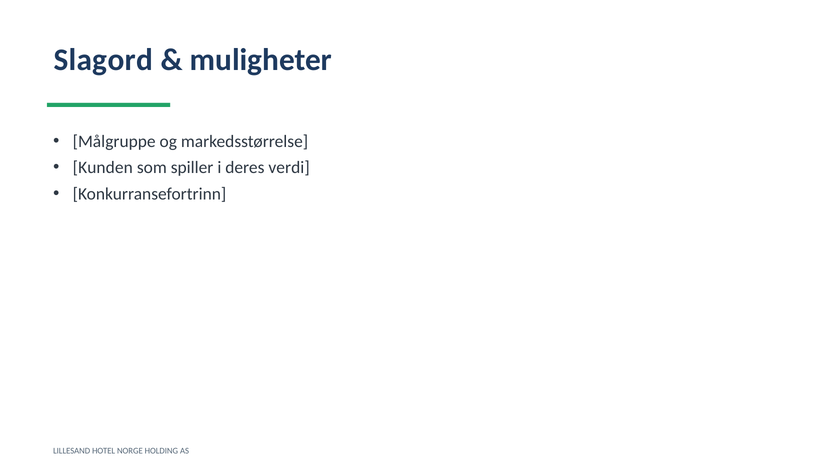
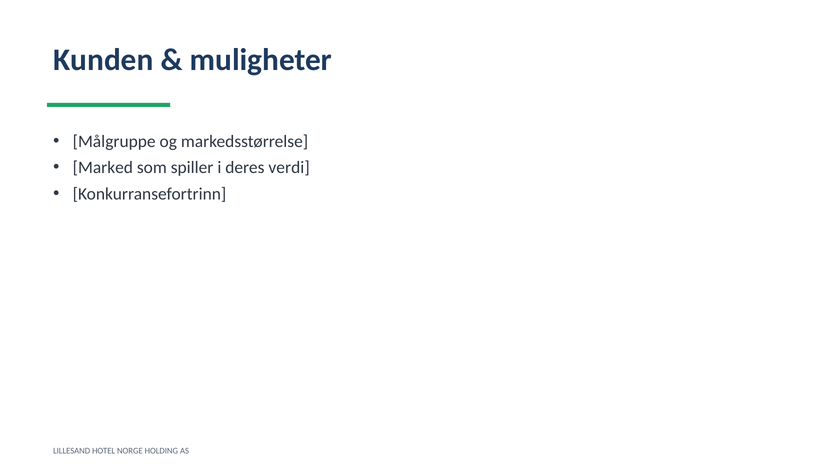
Slagord: Slagord -> Kunden (103, 60)
Kunden: Kunden -> Marked (103, 168)
